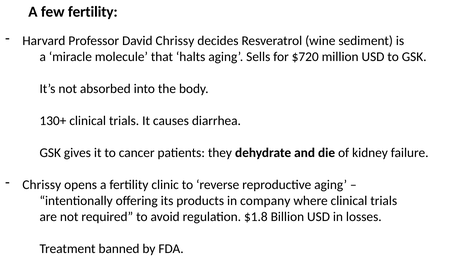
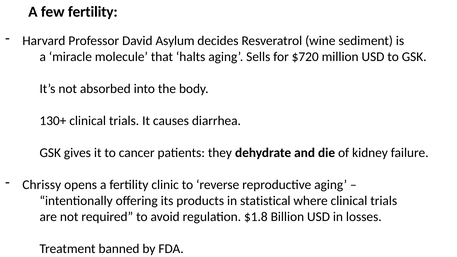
David Chrissy: Chrissy -> Asylum (175, 41)
company: company -> statistical (265, 201)
